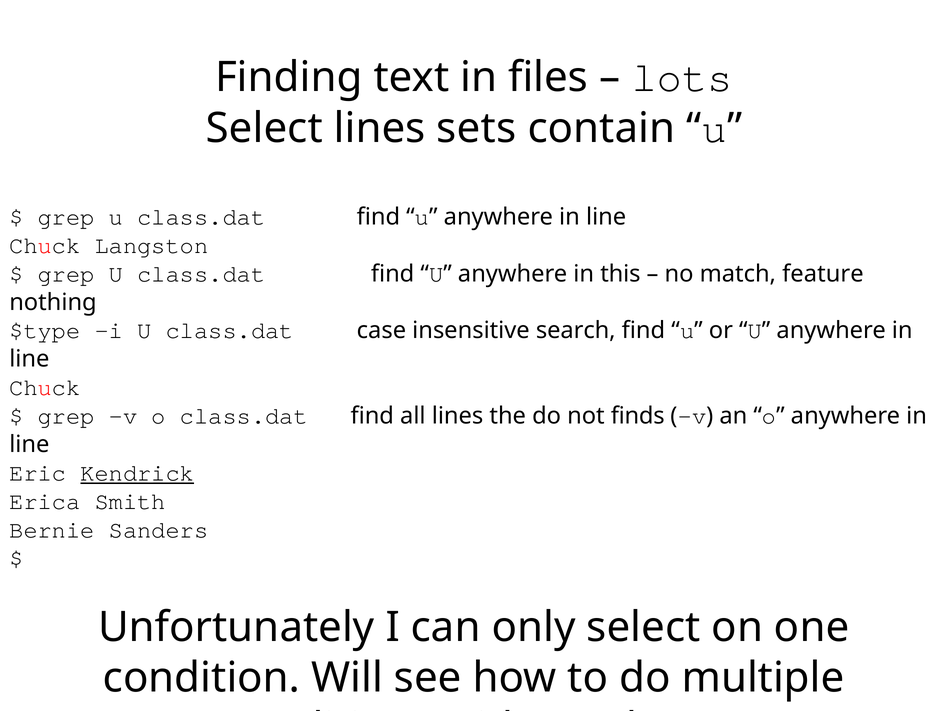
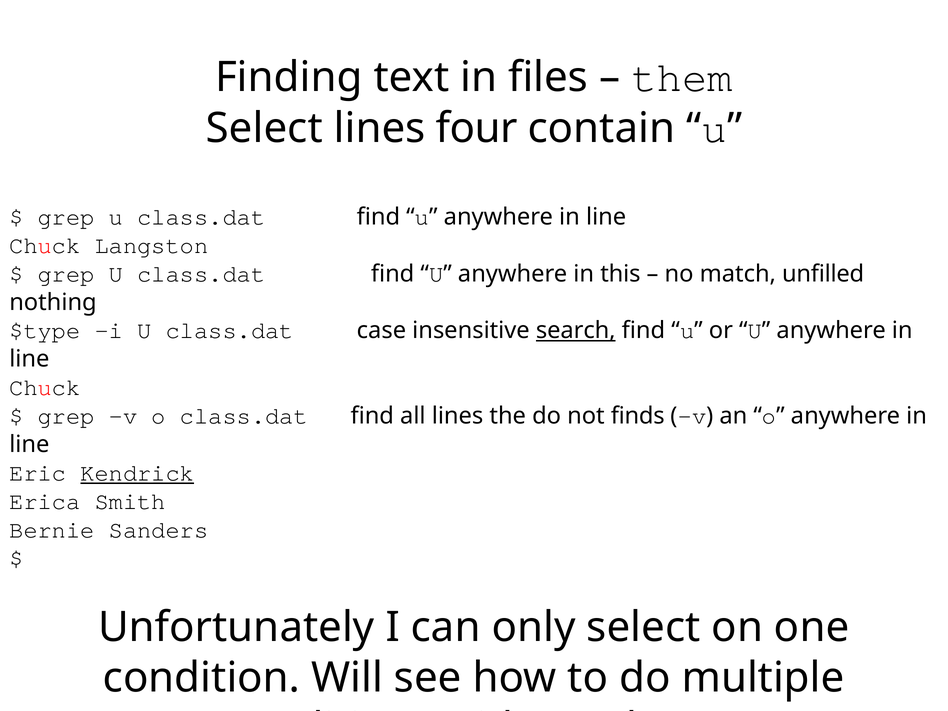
lots: lots -> them (682, 78)
sets: sets -> four (477, 128)
feature: feature -> unfilled (823, 274)
search underline: none -> present (576, 331)
